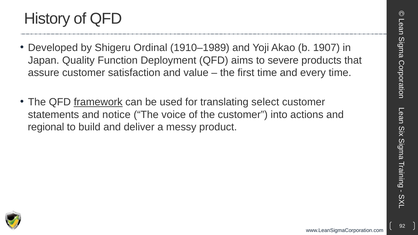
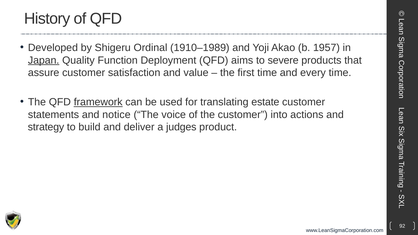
1907: 1907 -> 1957 (326, 48)
Japan underline: none -> present (44, 60)
select: select -> estate (265, 102)
regional: regional -> strategy (46, 127)
messy: messy -> judges (181, 127)
